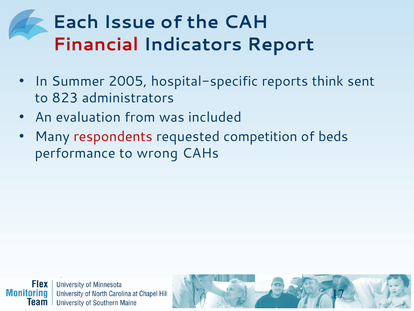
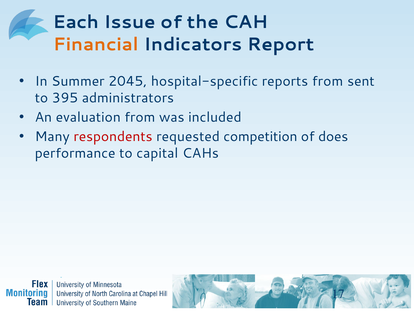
Financial colour: red -> orange (96, 44)
2005: 2005 -> 2045 (128, 81)
reports think: think -> from (328, 81)
823: 823 -> 395 (65, 98)
beds: beds -> does (333, 136)
wrong: wrong -> capital (157, 153)
